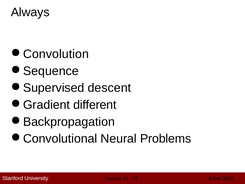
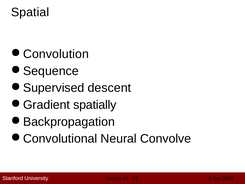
Always: Always -> Spatial (30, 12)
different: different -> spatially (95, 105)
Problems: Problems -> Convolve (166, 139)
